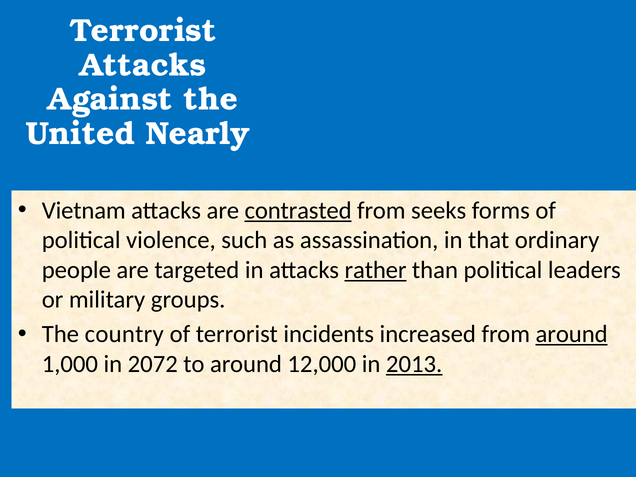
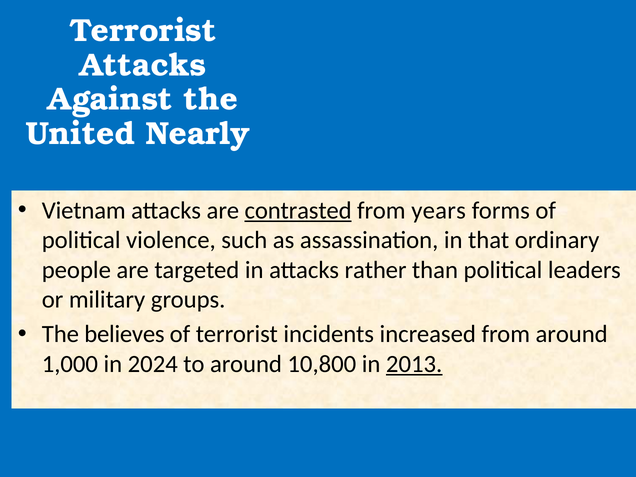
seeks: seeks -> years (439, 211)
rather underline: present -> none (376, 270)
country: country -> believes (124, 334)
around underline: present -> none (572, 334)
2072: 2072 -> 2024 (153, 364)
12,000: 12,000 -> 10,800 (322, 364)
